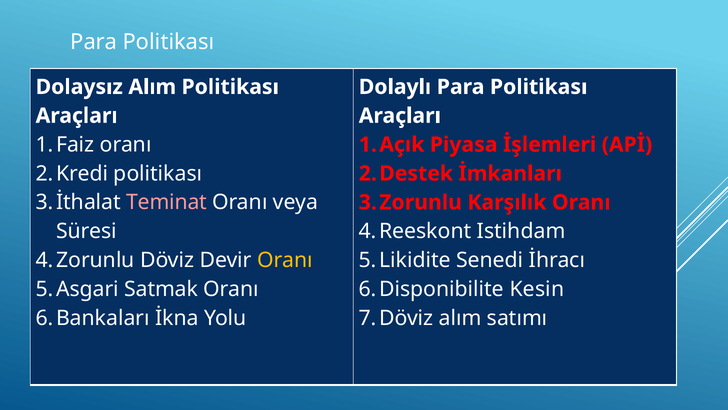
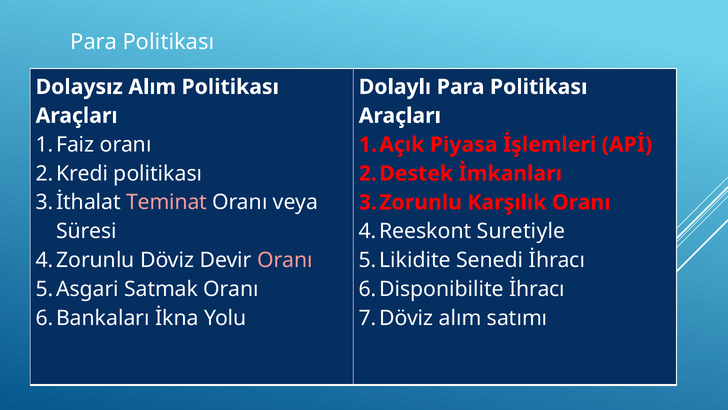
Istihdam: Istihdam -> Suretiyle (521, 231)
Oranı colour: yellow -> pink (285, 260)
Kesin: Kesin -> İhracı (537, 289)
